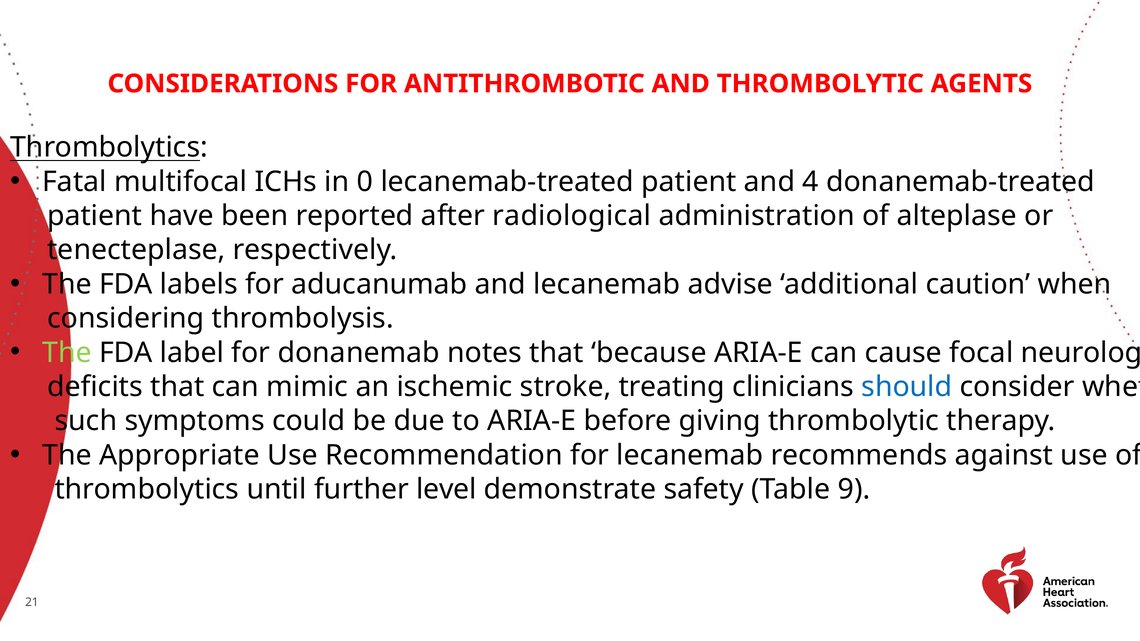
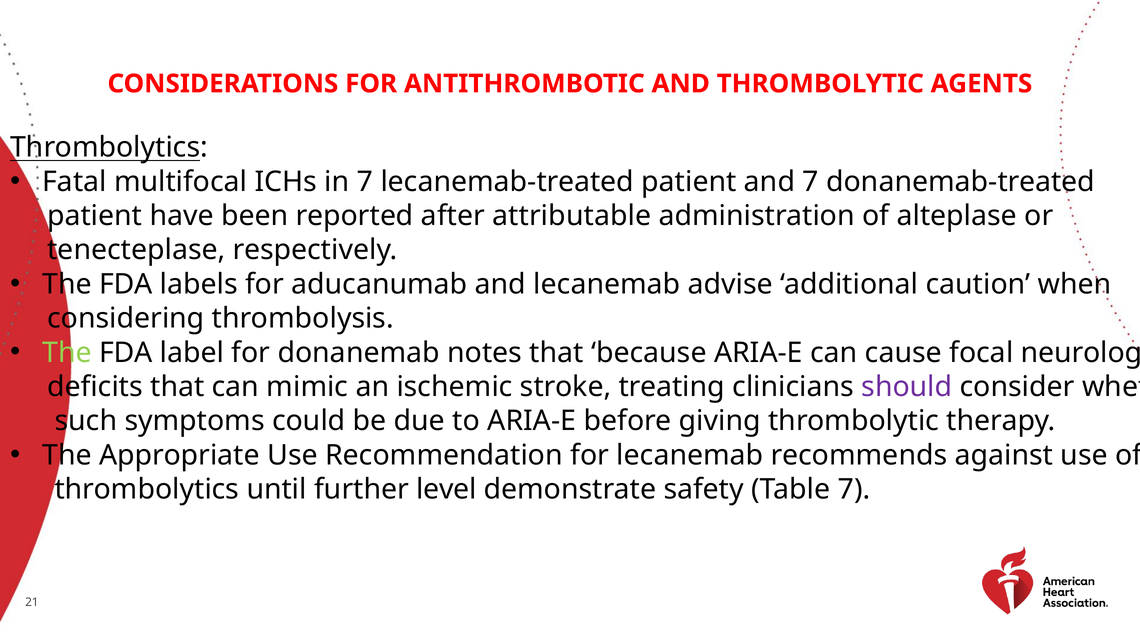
in 0: 0 -> 7 (365, 182)
and 4: 4 -> 7 (811, 182)
radiological: radiological -> attributable (572, 216)
should colour: blue -> purple (907, 387)
Table 9: 9 -> 7 (854, 490)
